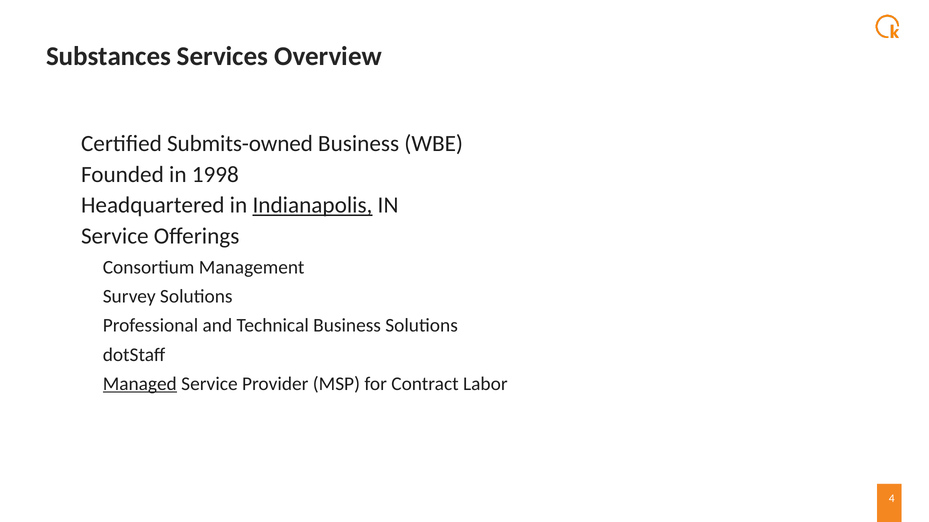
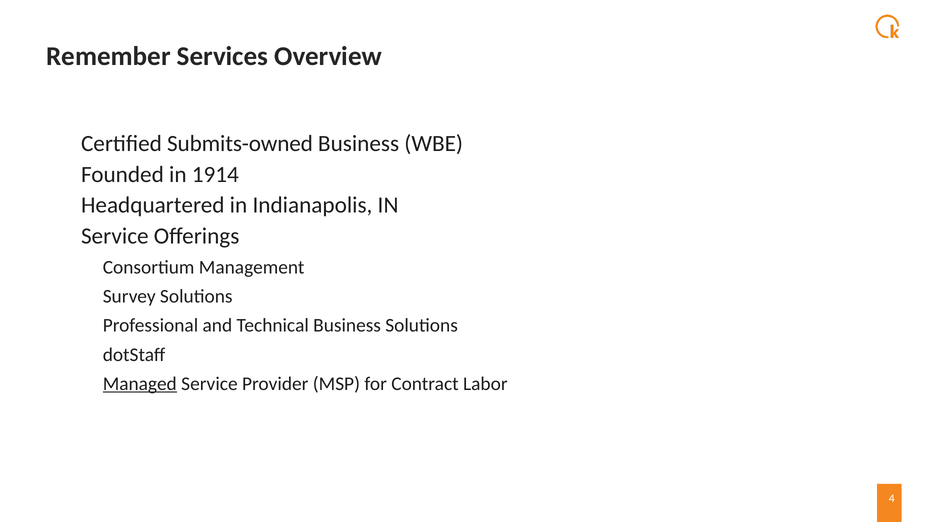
Substances: Substances -> Remember (108, 56)
1998: 1998 -> 1914 (215, 175)
Indianapolis underline: present -> none (312, 205)
